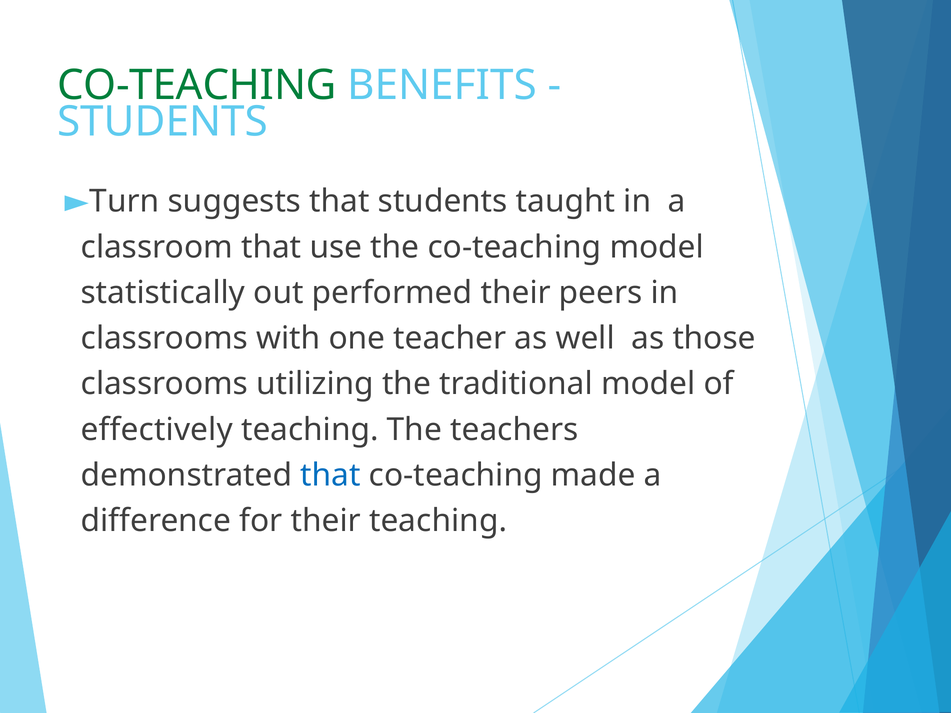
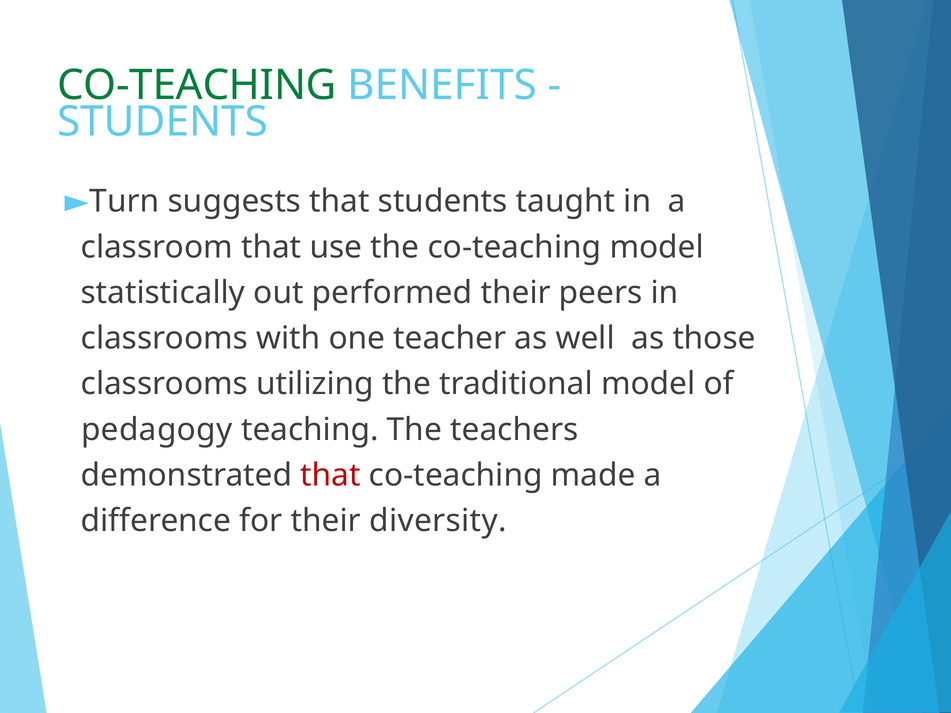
effectively: effectively -> pedagogy (157, 430)
that colour: blue -> red (331, 475)
their teaching: teaching -> diversity (438, 521)
